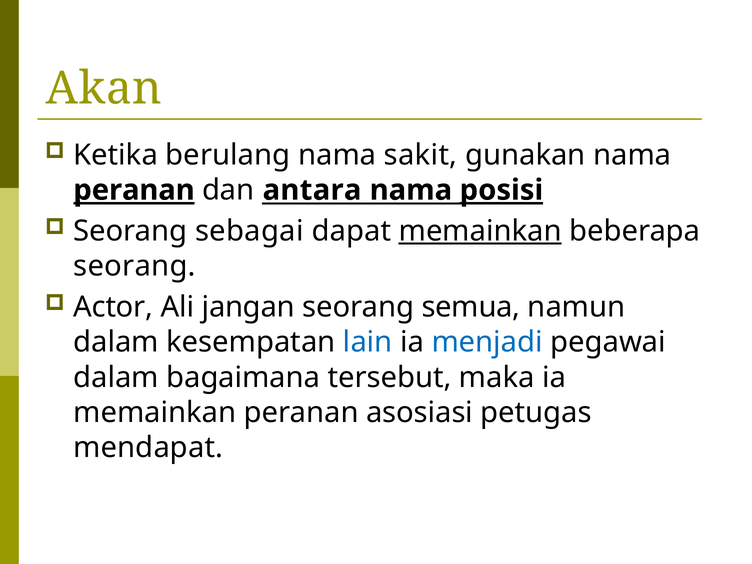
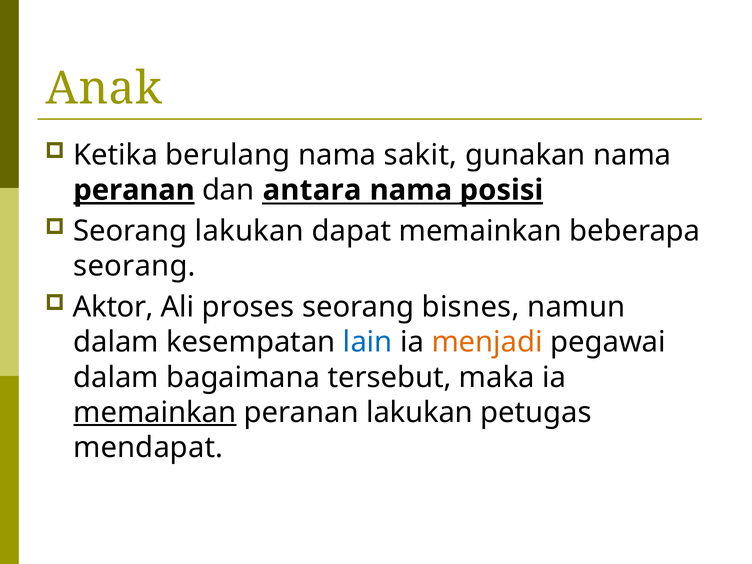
Akan: Akan -> Anak (104, 88)
Seorang sebagai: sebagai -> lakukan (249, 231)
memainkan underline: present -> none (480, 231)
Actor: Actor -> Aktor (113, 307)
jangan: jangan -> proses (248, 307)
semua: semua -> bisnes (471, 307)
menjadi colour: blue -> orange (487, 342)
memainkan underline: none -> present (155, 412)
peranan asosiasi: asosiasi -> lakukan (420, 412)
